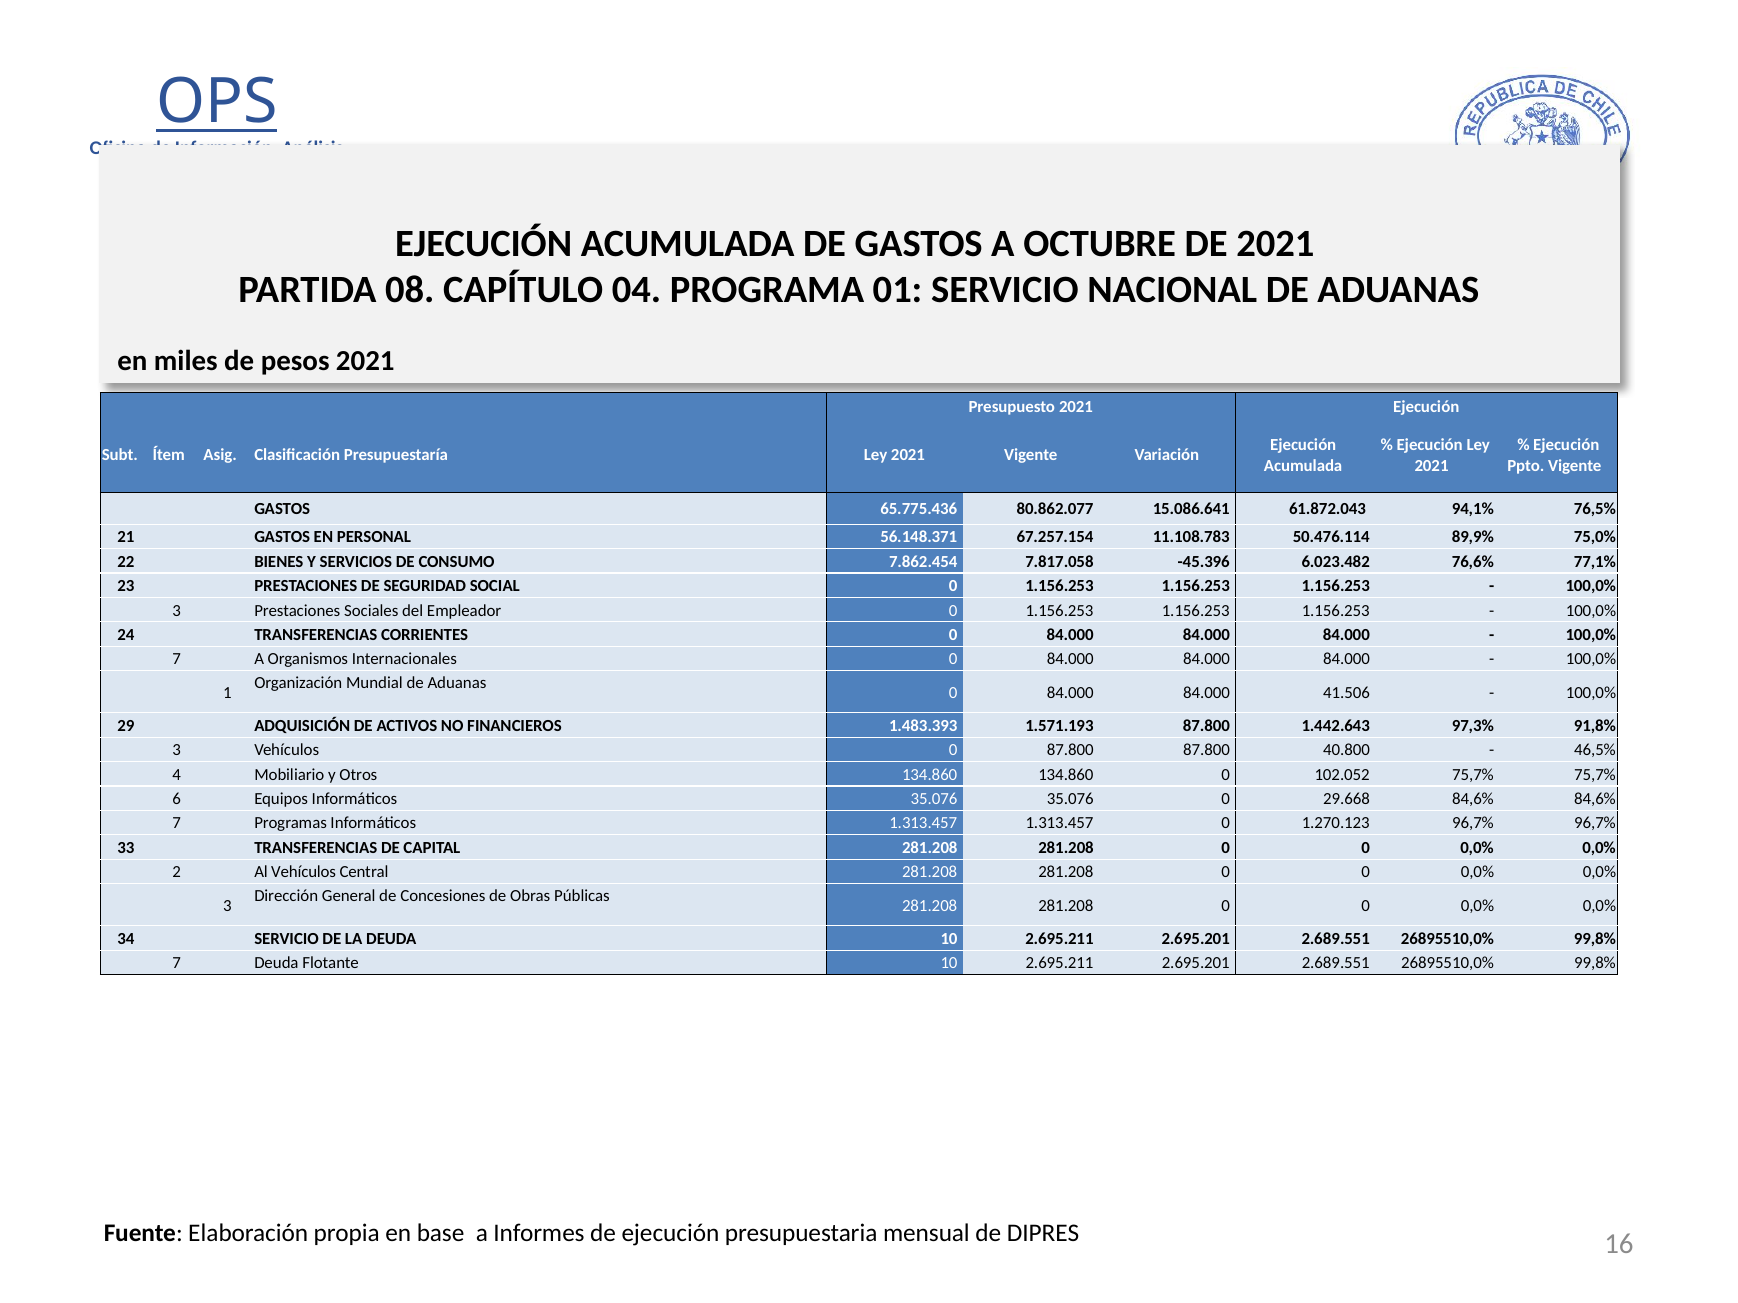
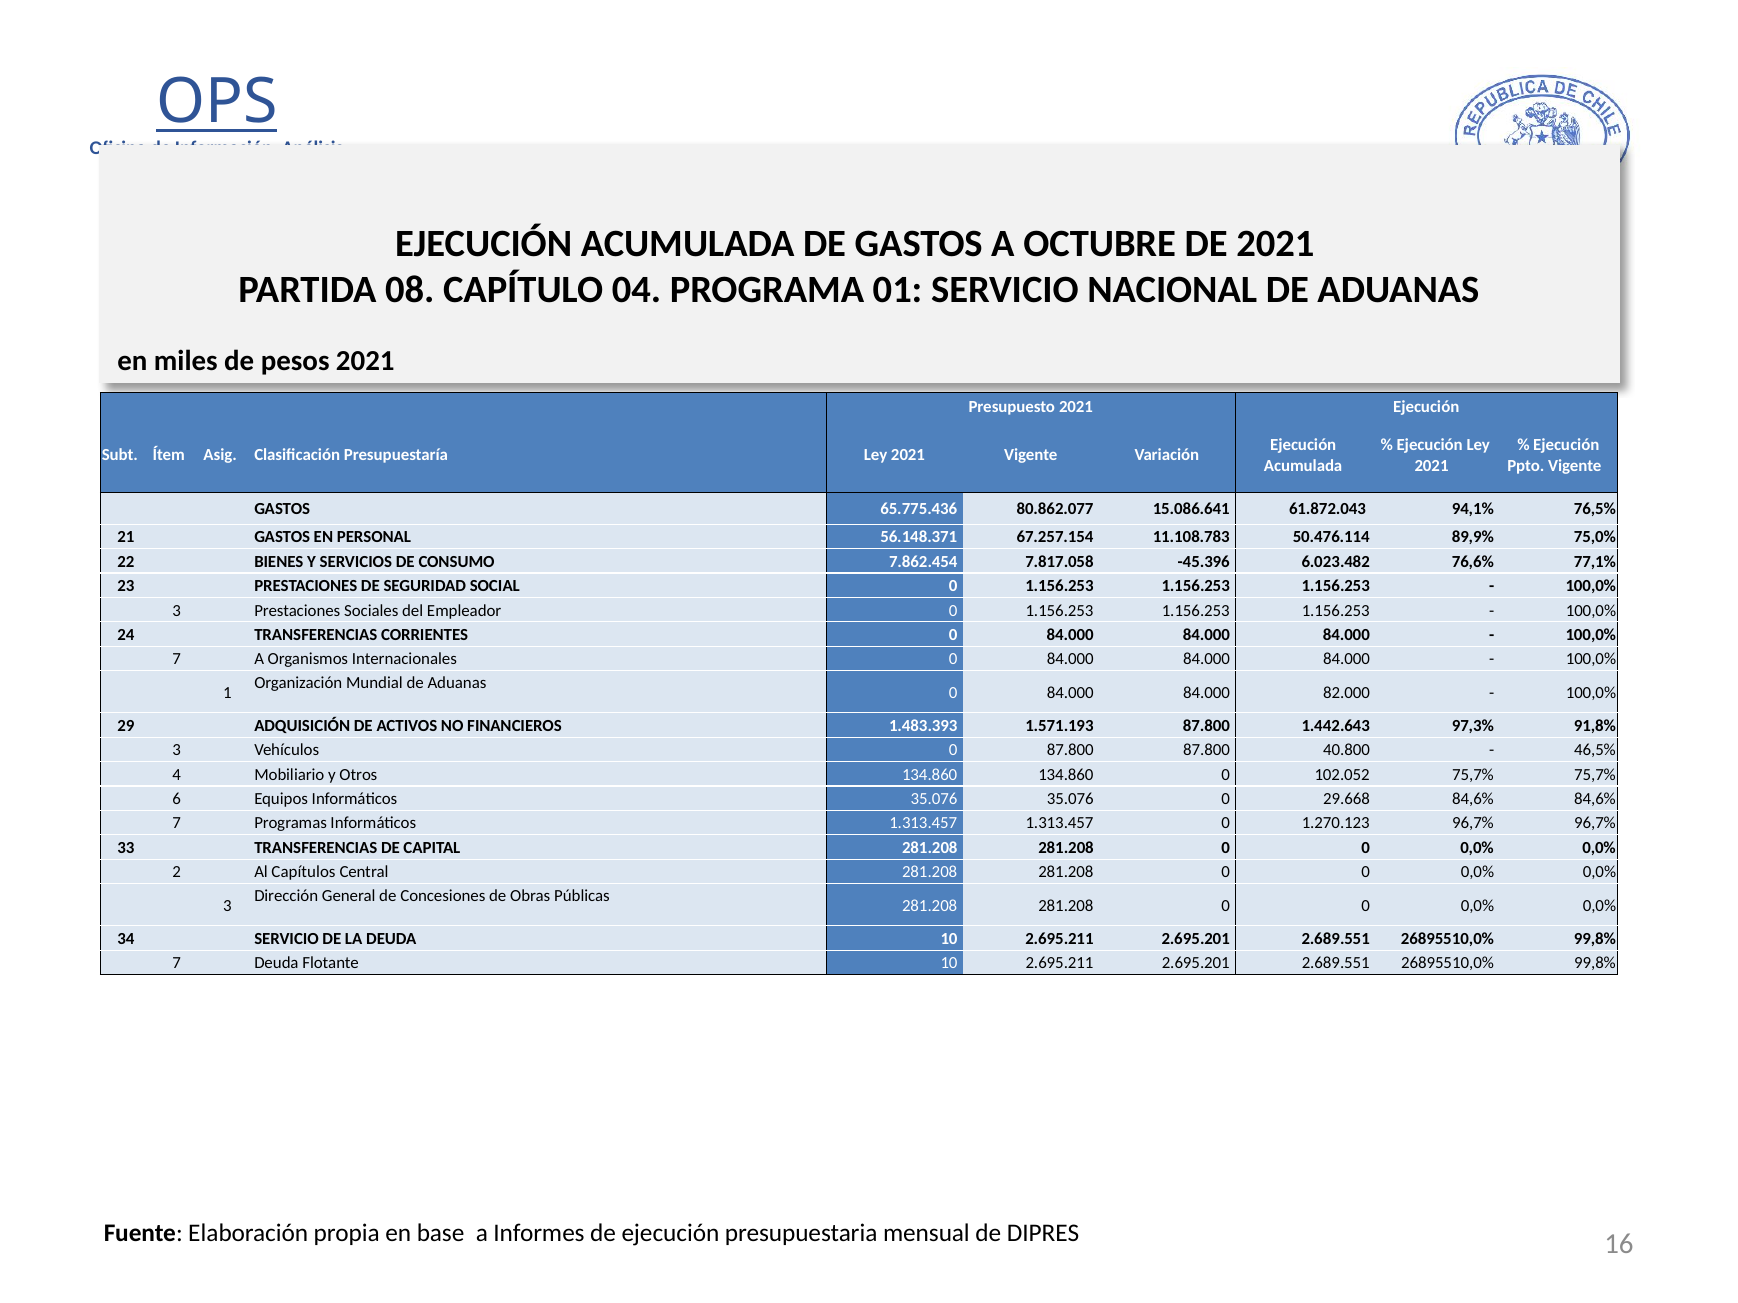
41.506: 41.506 -> 82.000 (1347, 693)
Al Vehículos: Vehículos -> Capítulos (304, 873)
